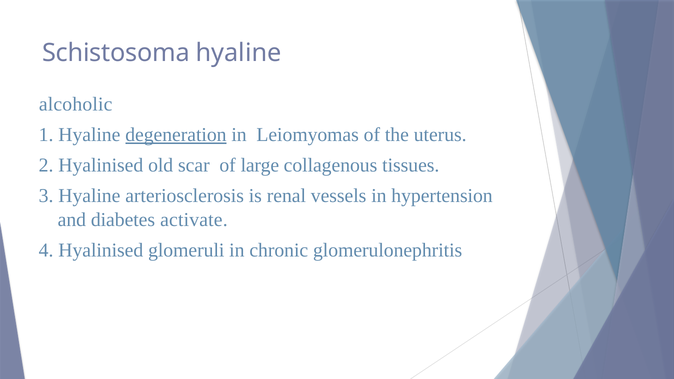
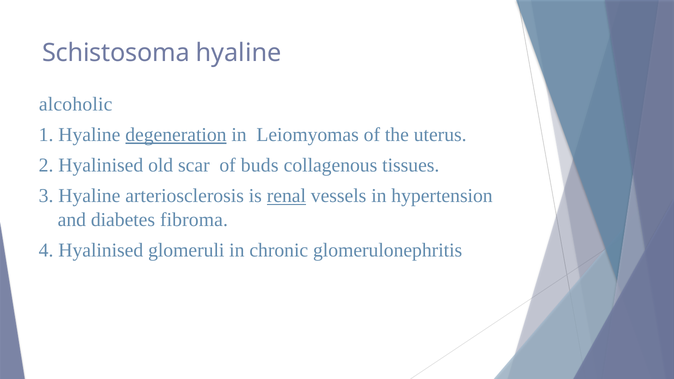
large: large -> buds (260, 165)
renal underline: none -> present (286, 196)
activate: activate -> fibroma (194, 220)
